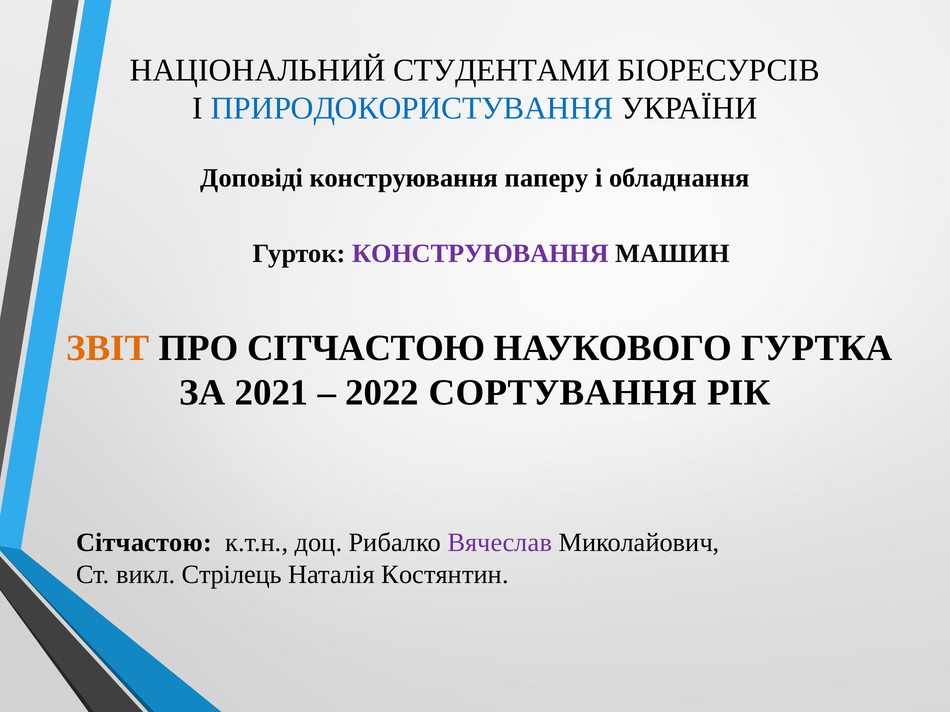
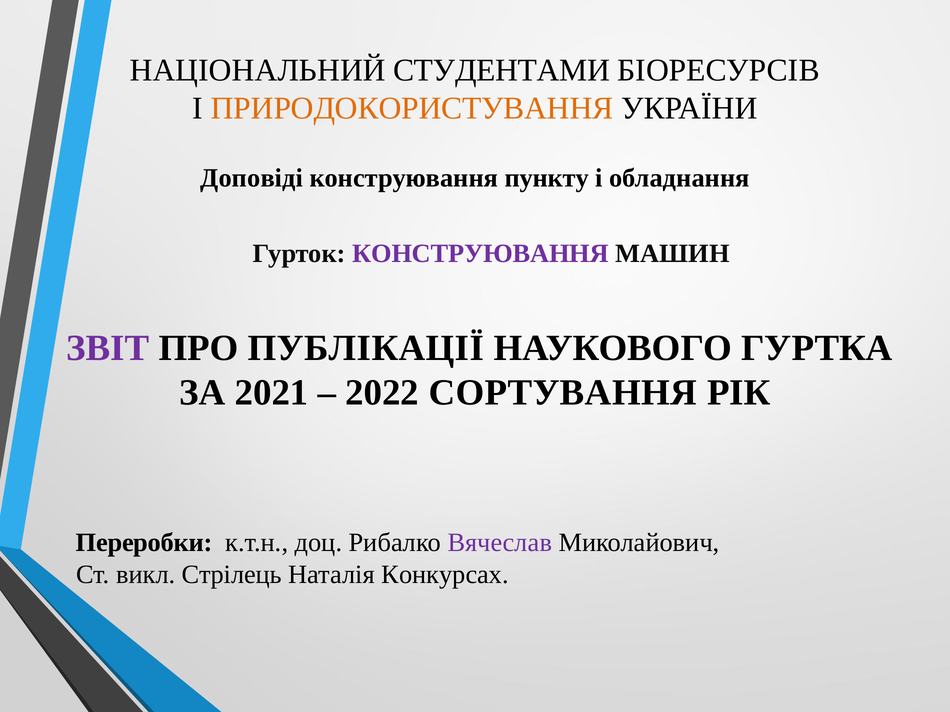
ПРИРОДОКОРИСТУВАННЯ colour: blue -> orange (412, 108)
паперу: паперу -> пункту (547, 178)
ЗВІТ colour: orange -> purple (108, 349)
ПРО СІТЧАСТОЮ: СІТЧАСТОЮ -> ПУБЛІКАЦІЇ (366, 349)
Сітчастою: Сітчастою -> Переробки (144, 543)
Костянтин: Костянтин -> Конкурсах (445, 575)
